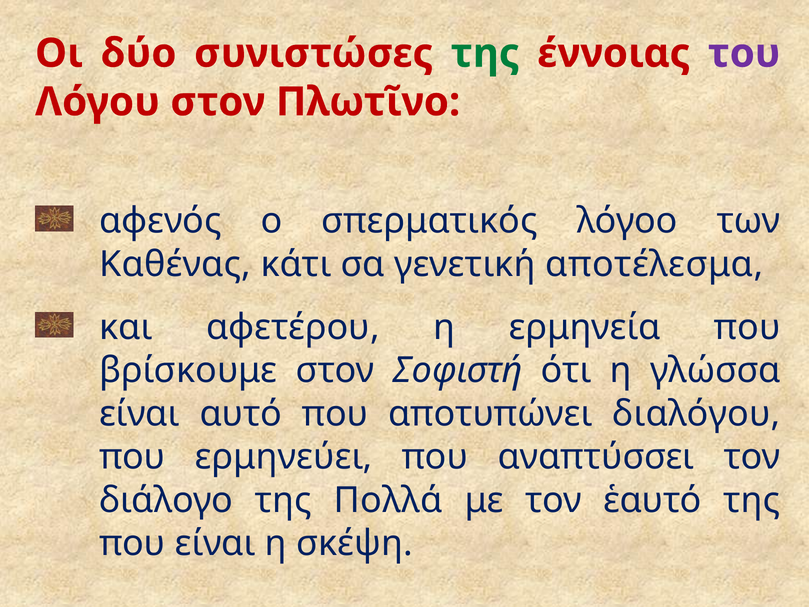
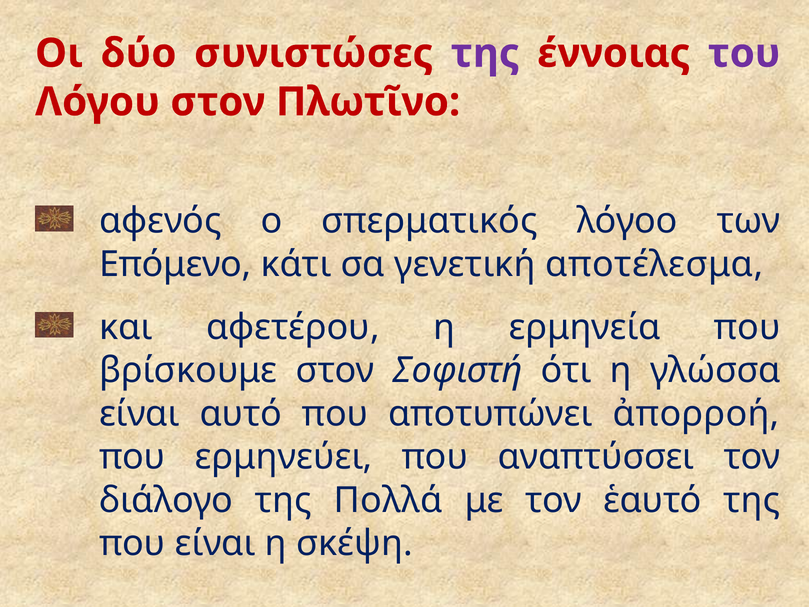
της colour: green -> purple (485, 53)
Καθένας: Καθένας -> Επόμενο (175, 264)
διαλόγου: διαλόγου -> ἀπορροή (696, 414)
